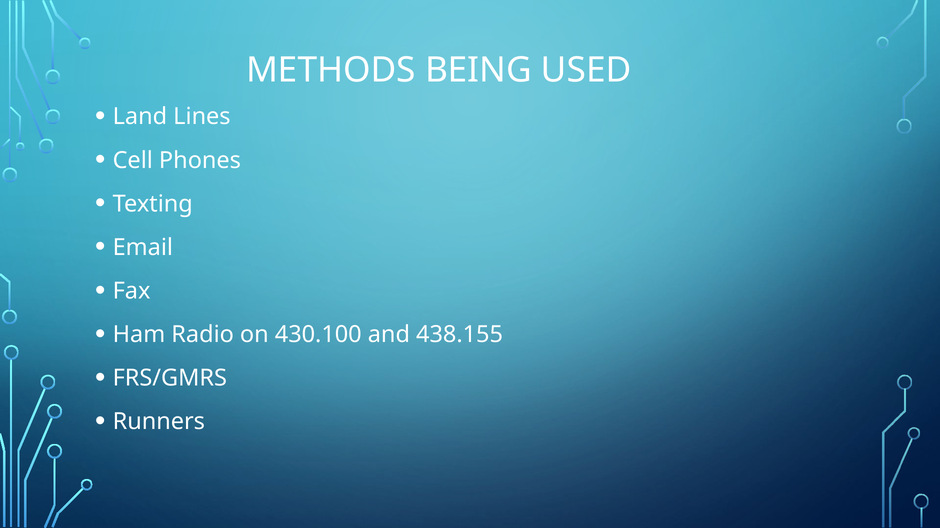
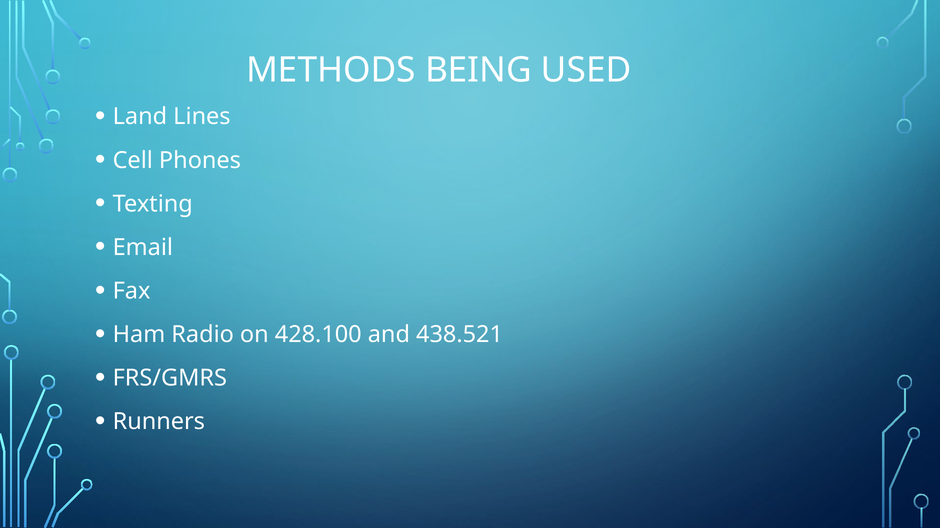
430.100: 430.100 -> 428.100 (318, 335)
438.155: 438.155 -> 438.521 (460, 335)
